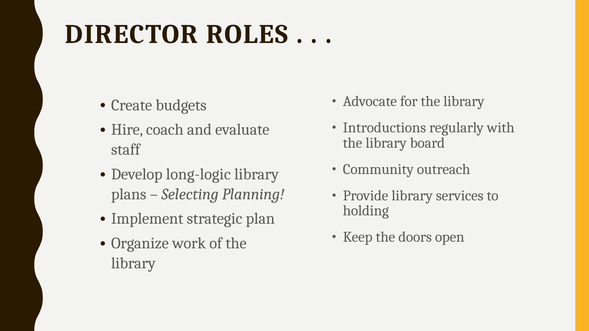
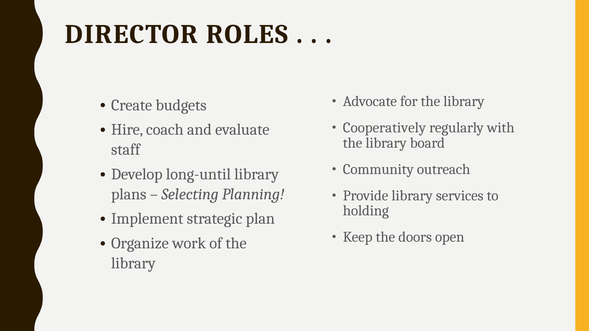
Introductions: Introductions -> Cooperatively (384, 128)
long-logic: long-logic -> long-until (198, 174)
